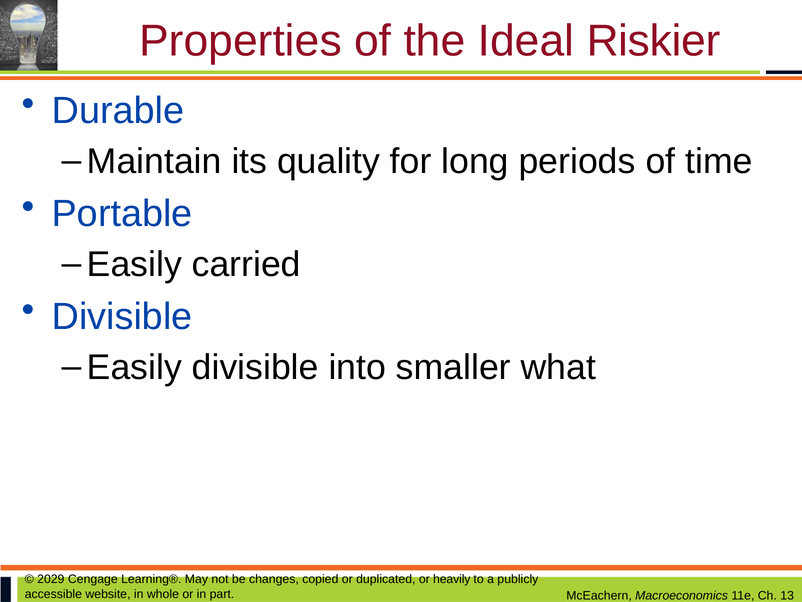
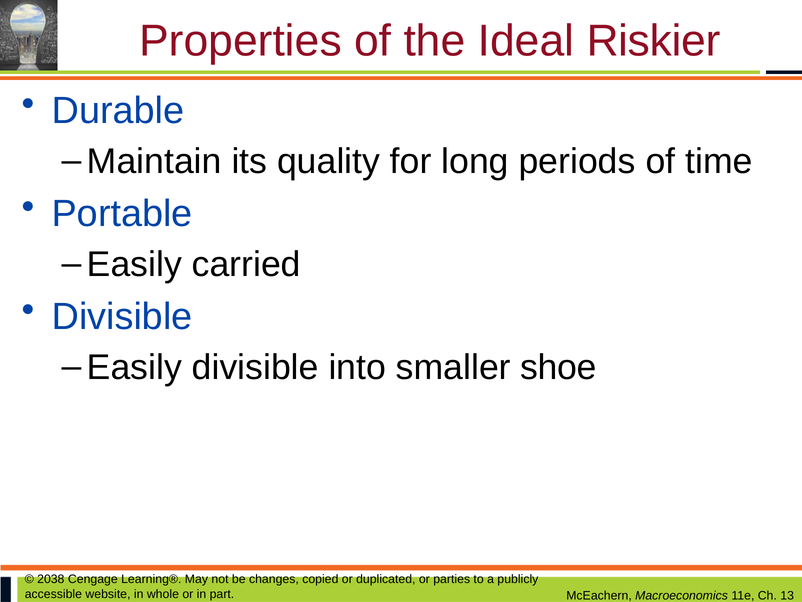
what: what -> shoe (559, 367)
2029: 2029 -> 2038 (51, 579)
heavily: heavily -> parties (452, 579)
